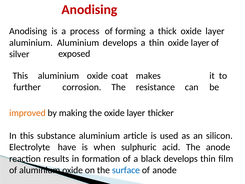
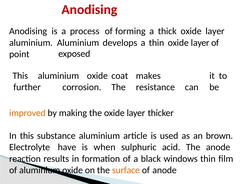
silver: silver -> point (19, 54)
silicon: silicon -> brown (219, 136)
black develops: develops -> windows (181, 158)
surface colour: blue -> orange (126, 170)
